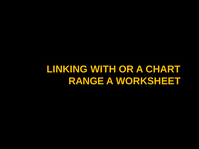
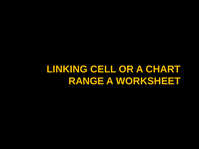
WITH: WITH -> CELL (103, 69)
